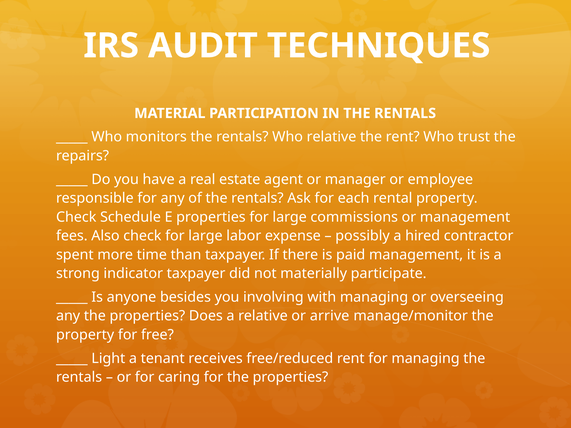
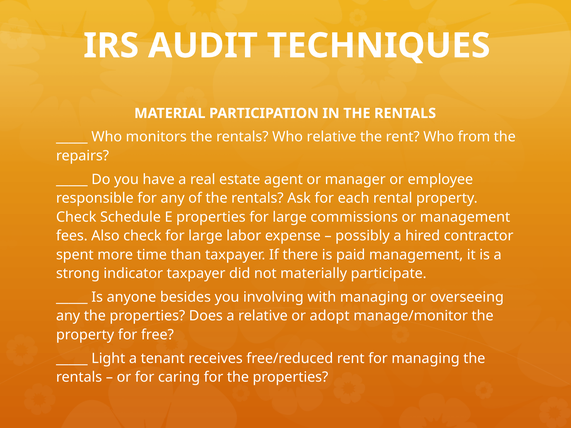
trust: trust -> from (474, 137)
arrive: arrive -> adopt (330, 316)
